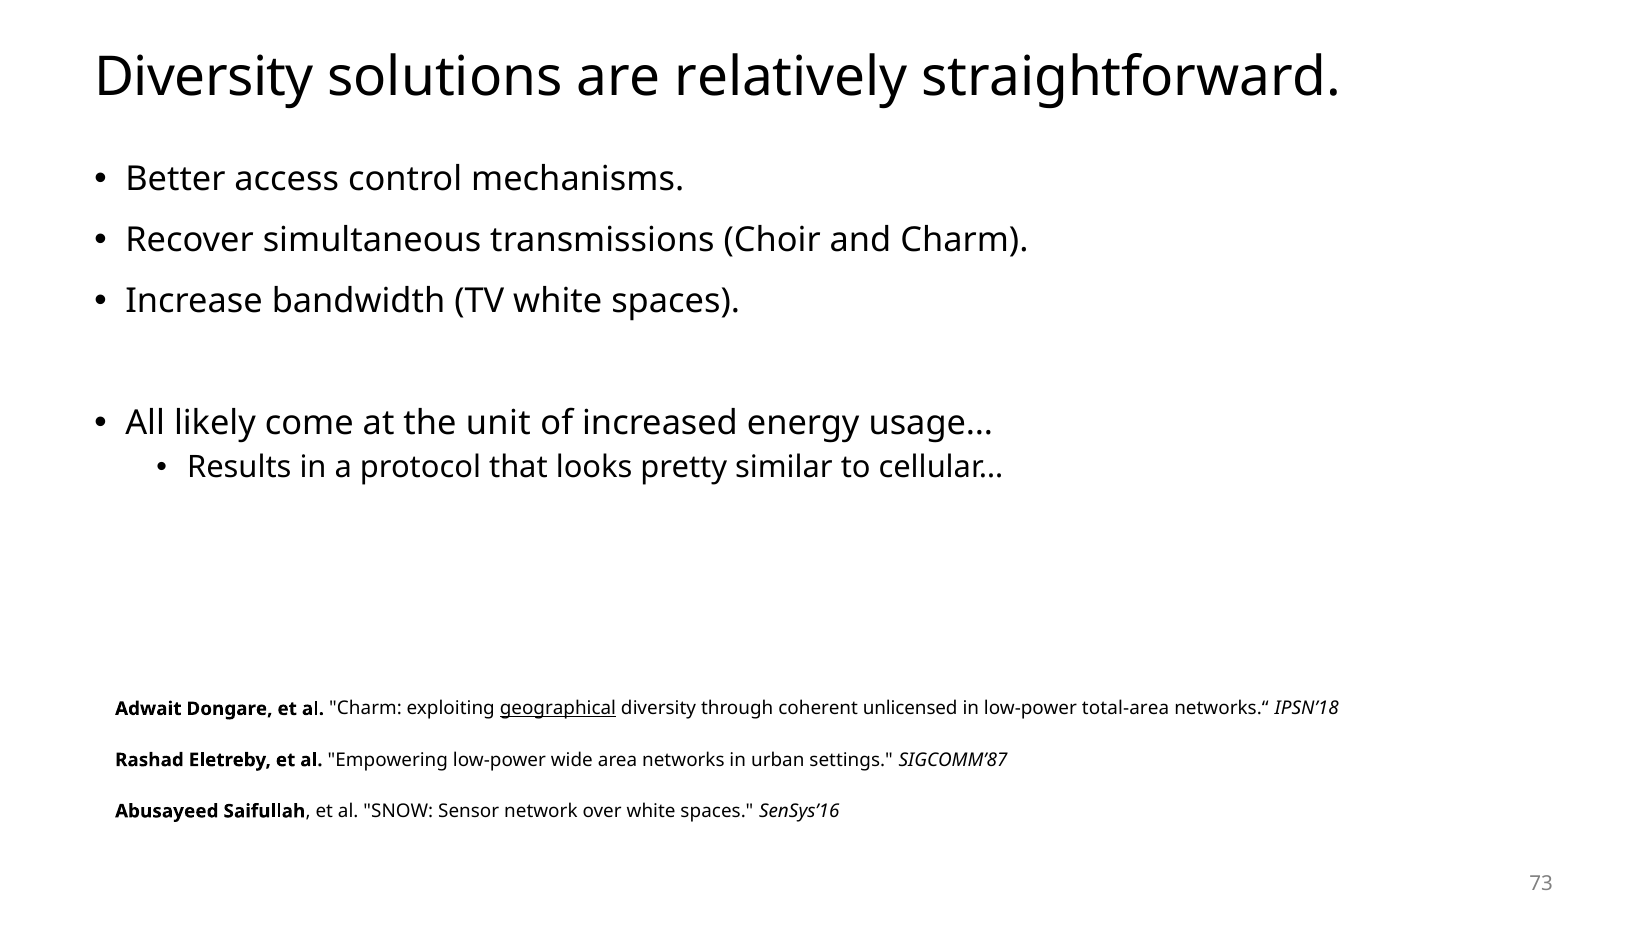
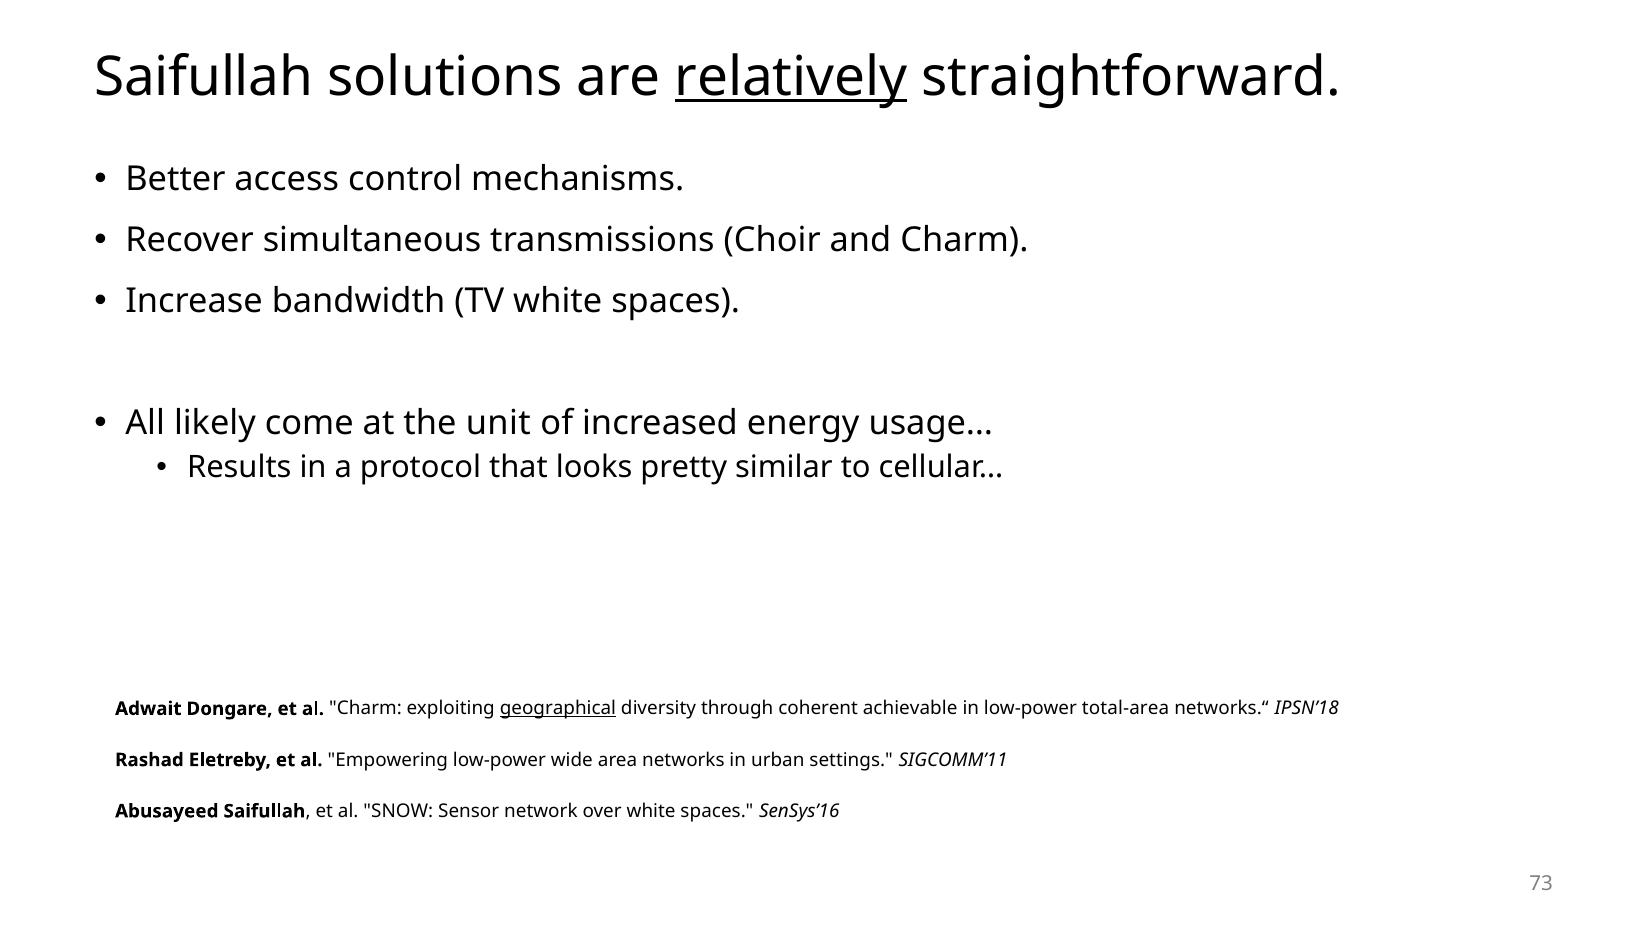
Diversity: Diversity -> Saifullah (204, 77)
relatively underline: none -> present (791, 77)
unlicensed: unlicensed -> achievable (910, 709)
SIGCOMM’87: SIGCOMM’87 -> SIGCOMM’11 (953, 760)
